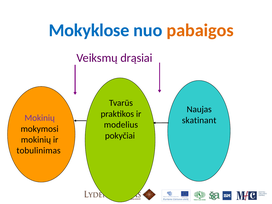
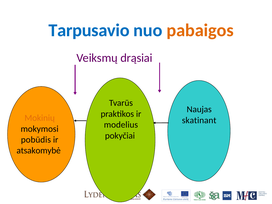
Mokyklose: Mokyklose -> Tarpusavio (89, 30)
Mokinių colour: purple -> orange (40, 118)
mokinių: mokinių -> pobūdis (36, 140)
tobulinimas: tobulinimas -> atsakomybė (39, 151)
